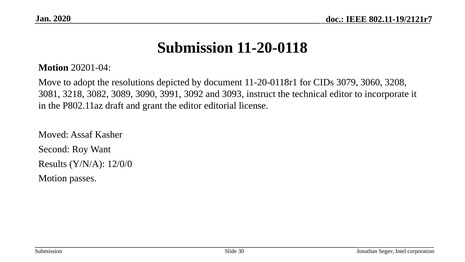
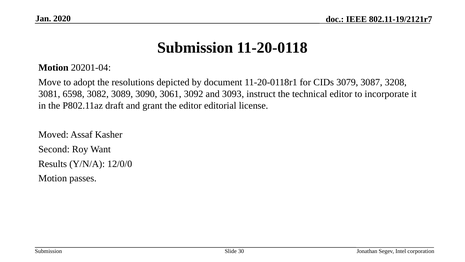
3060: 3060 -> 3087 (371, 82)
3218: 3218 -> 6598 (74, 94)
3991: 3991 -> 3061 (171, 94)
